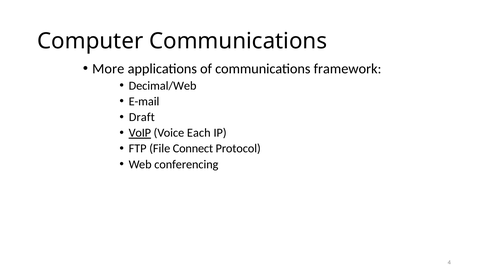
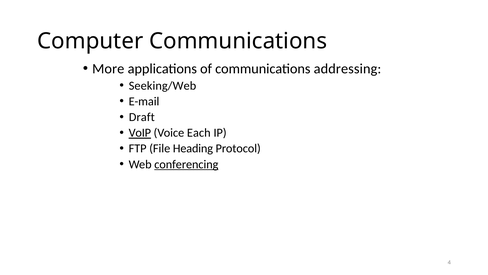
framework: framework -> addressing (348, 69)
Decimal/Web: Decimal/Web -> Seeking/Web (162, 86)
Connect: Connect -> Heading (193, 148)
conferencing underline: none -> present (186, 164)
